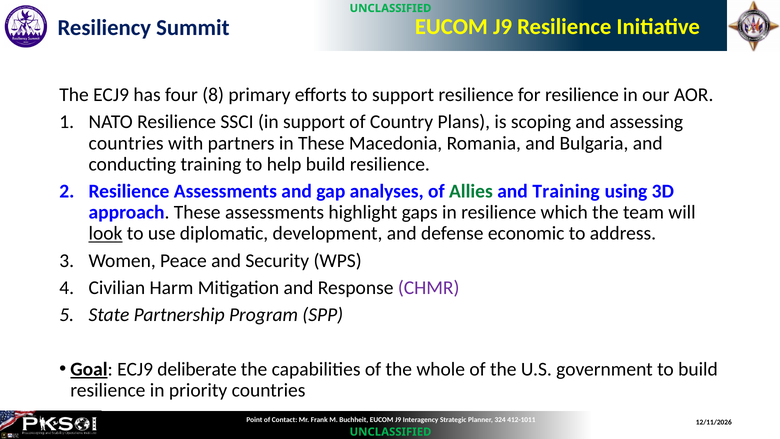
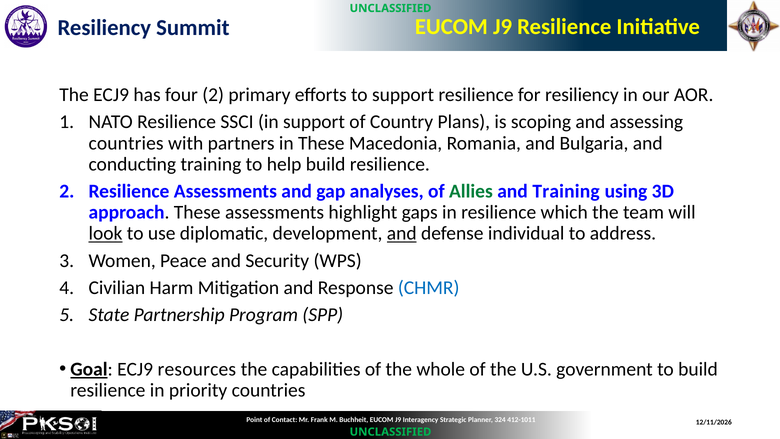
four 8: 8 -> 2 (213, 95)
for resilience: resilience -> resiliency (582, 95)
and underline: none -> present (402, 233)
economic: economic -> individual (526, 233)
CHMR colour: purple -> blue (429, 288)
deliberate: deliberate -> resources (197, 369)
